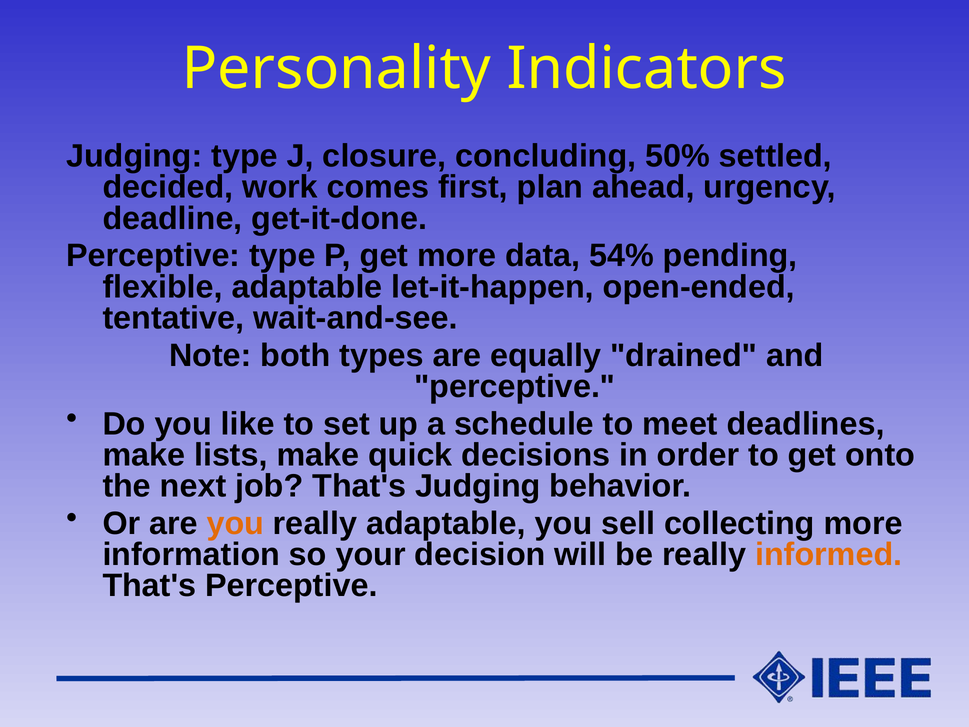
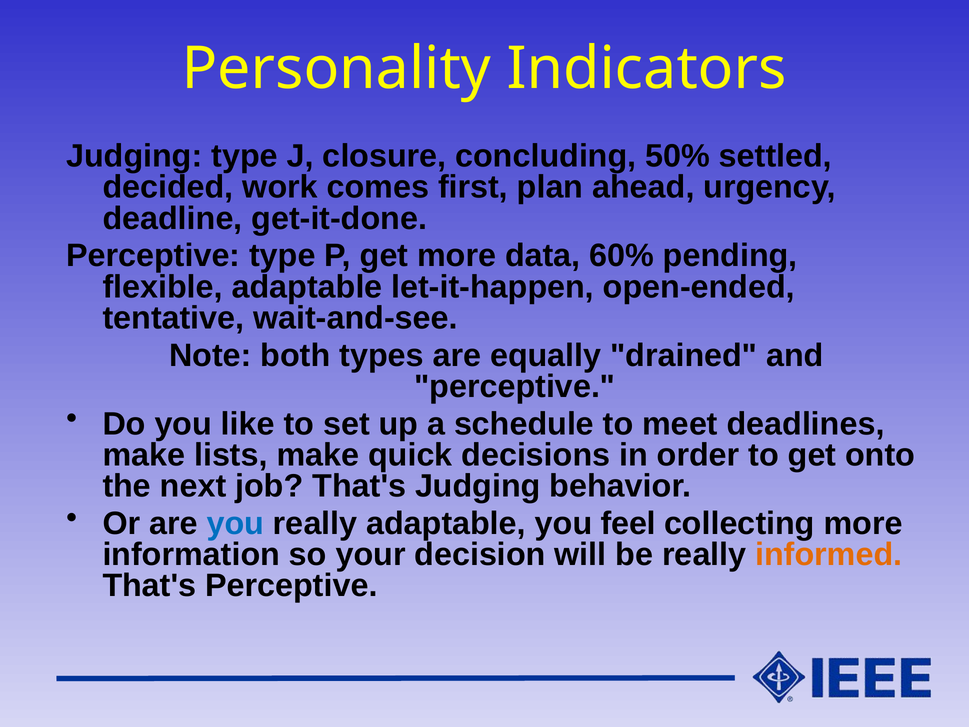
54%: 54% -> 60% (622, 256)
you colour: orange -> blue (235, 523)
sell: sell -> feel (628, 523)
